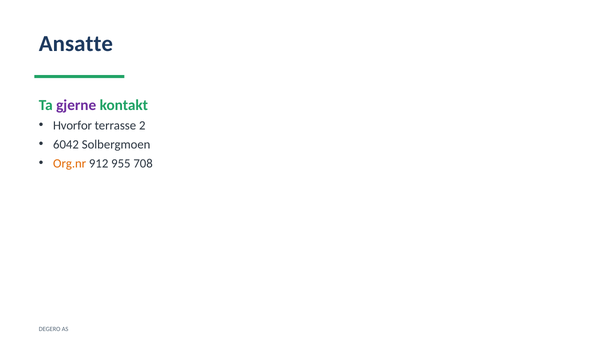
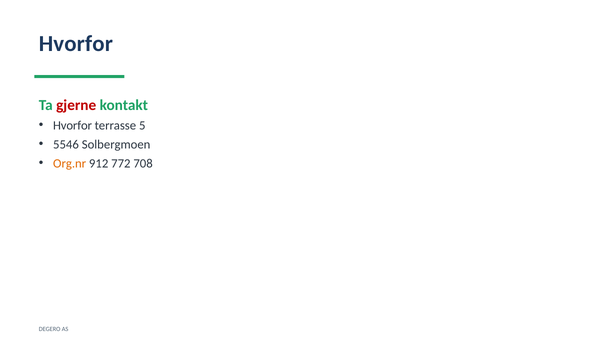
Ansatte: Ansatte -> Hvorfor (76, 44)
gjerne colour: purple -> red (76, 105)
2: 2 -> 5 (142, 125)
6042: 6042 -> 5546 (66, 145)
955: 955 -> 772 (121, 164)
